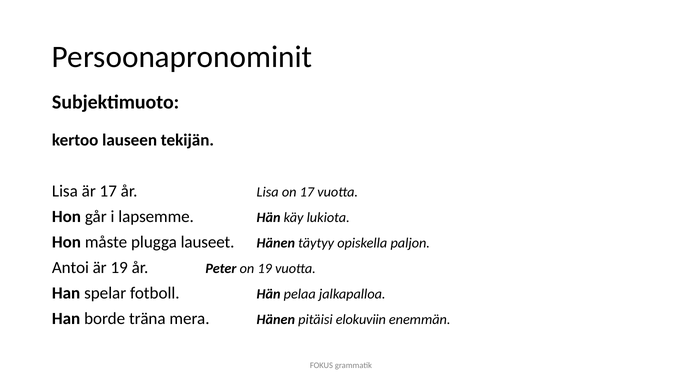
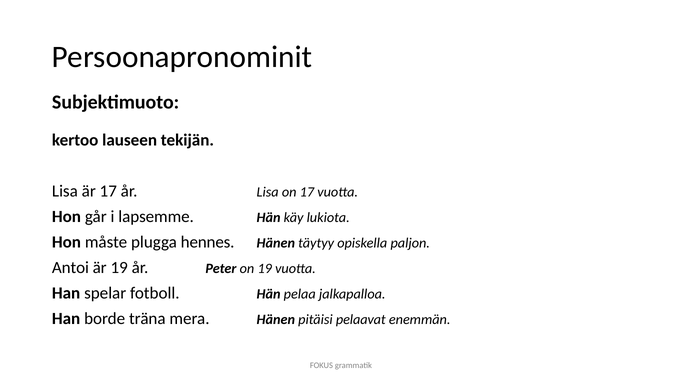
lauseet: lauseet -> hennes (208, 243)
elokuviin: elokuviin -> pelaavat (361, 320)
